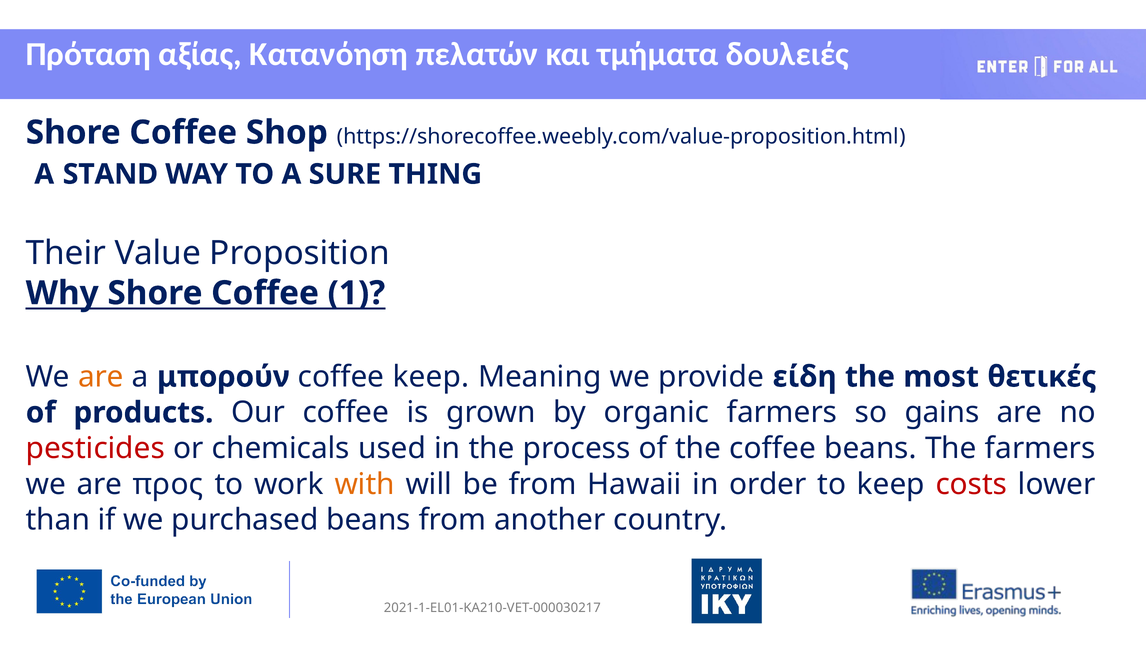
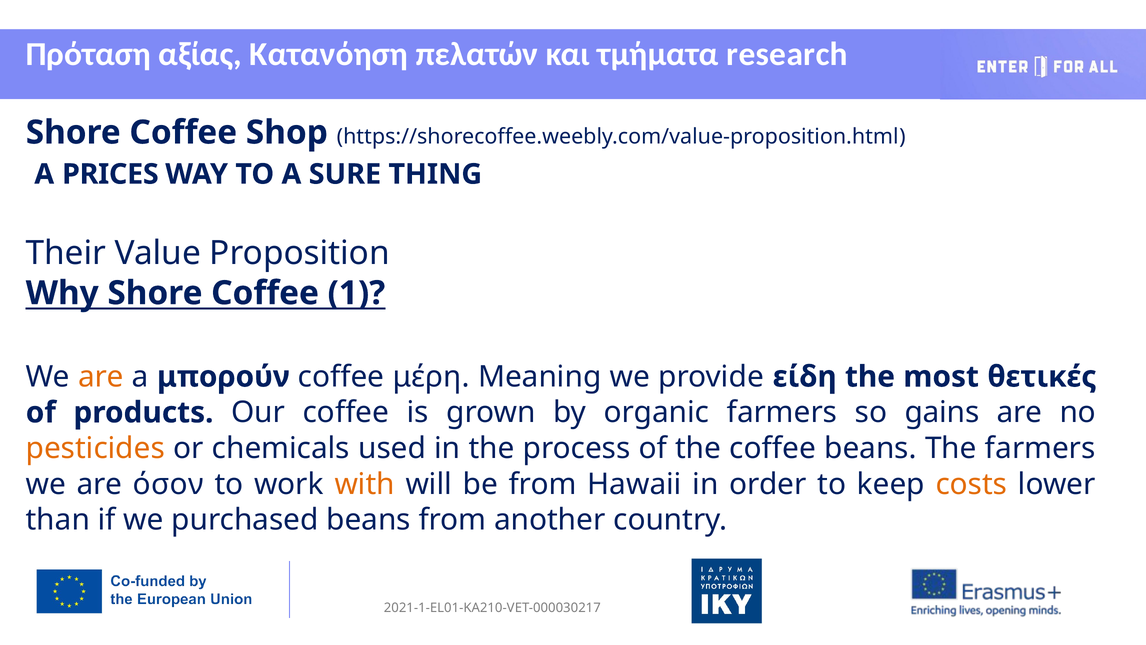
δουλειές: δουλειές -> research (787, 54)
STAND: STAND -> PRICES (110, 174)
coffee keep: keep -> μέρη (431, 377)
pesticides colour: red -> orange (95, 448)
προς: προς -> όσον (168, 484)
costs colour: red -> orange (971, 484)
